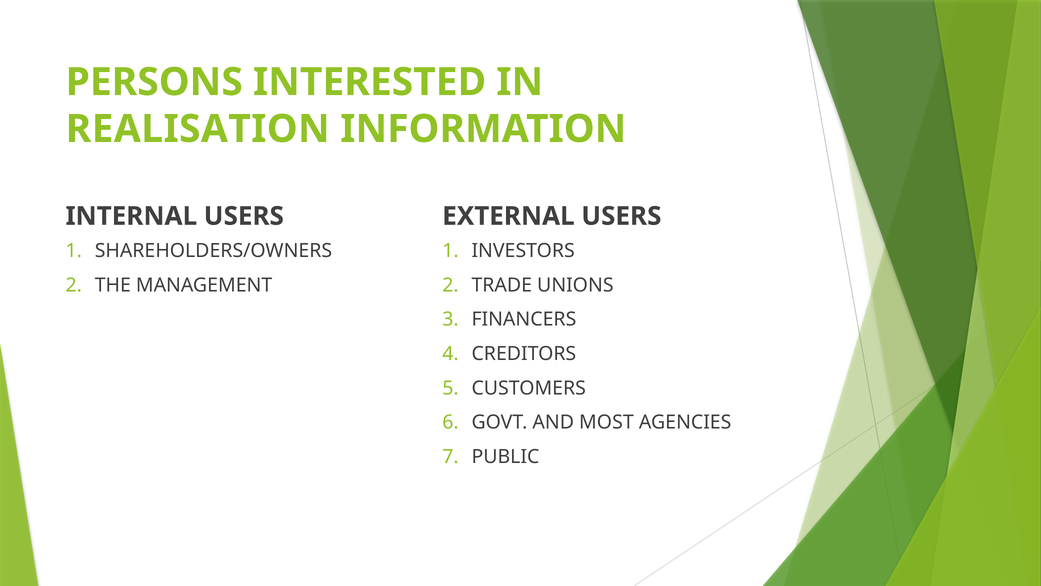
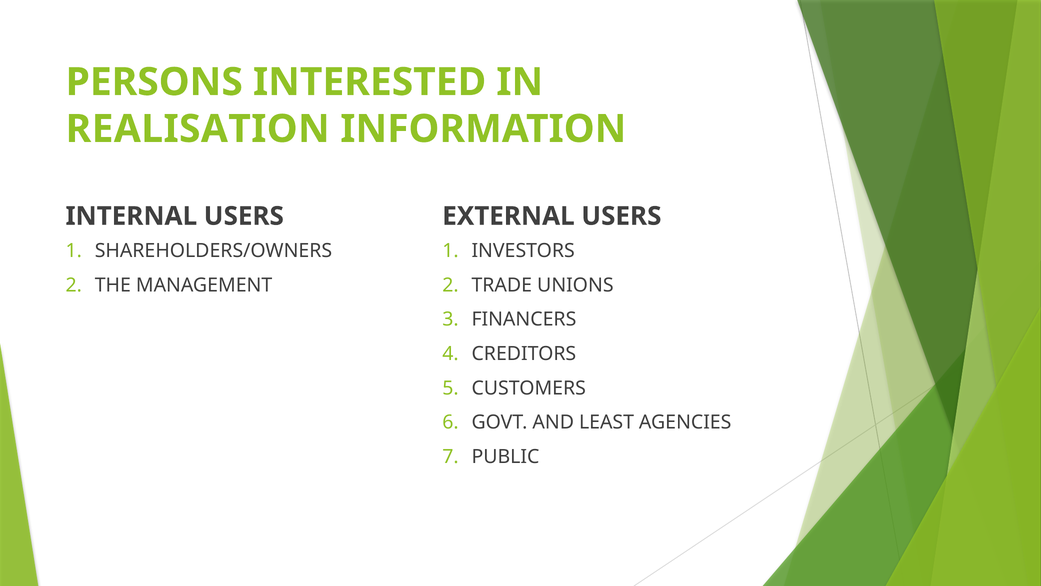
MOST: MOST -> LEAST (607, 422)
